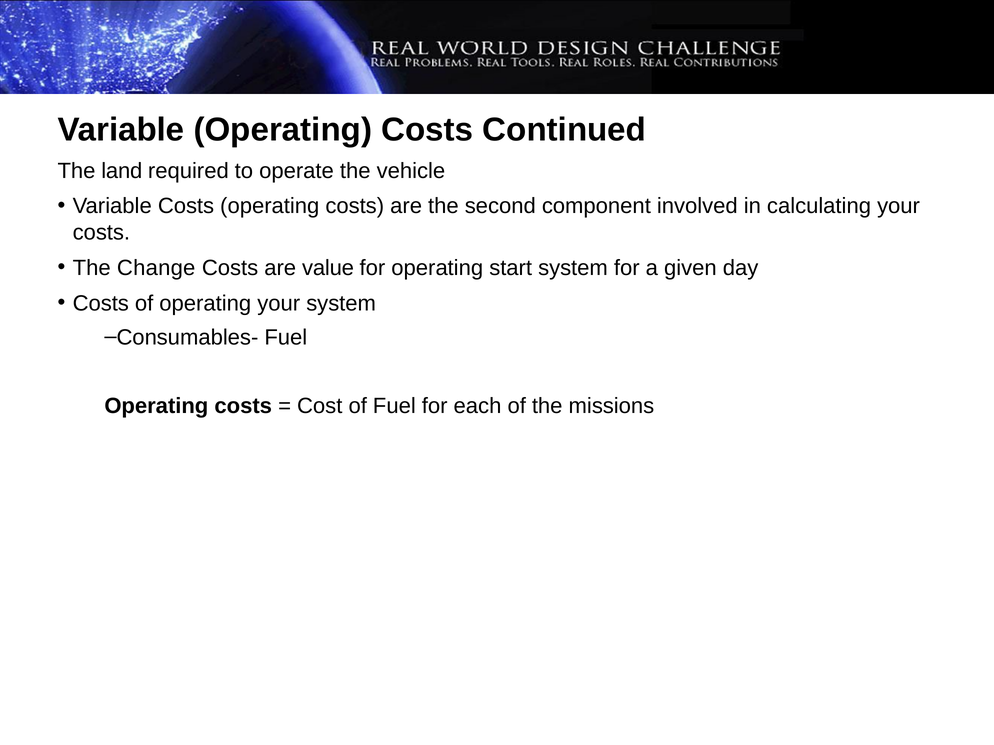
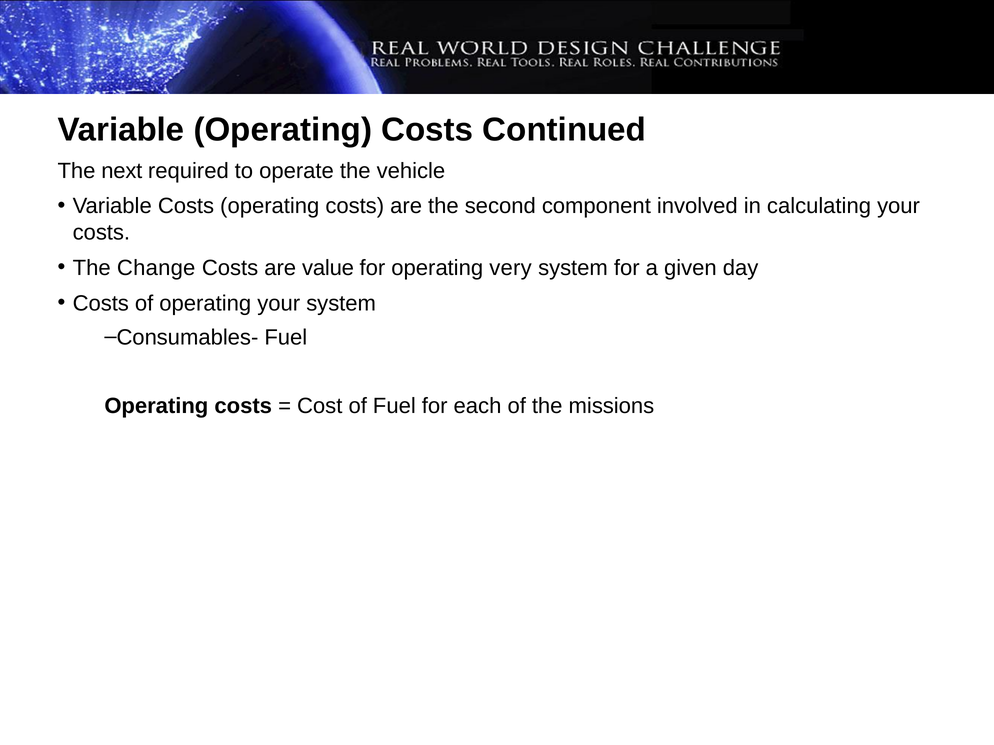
land: land -> next (122, 171)
start: start -> very (511, 268)
